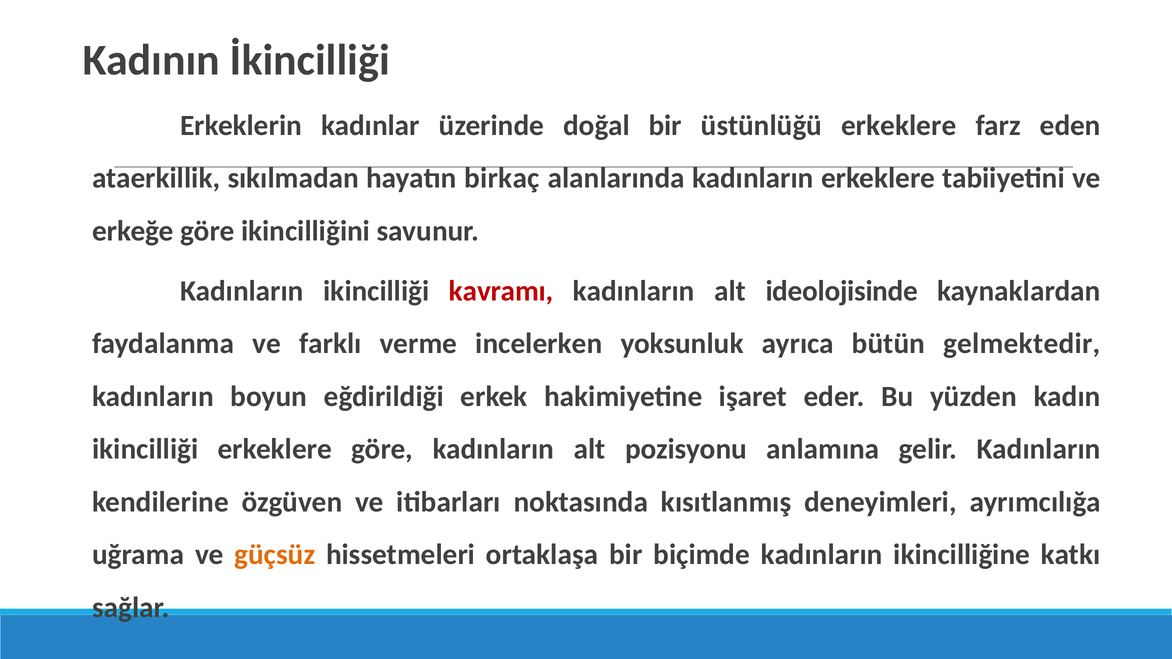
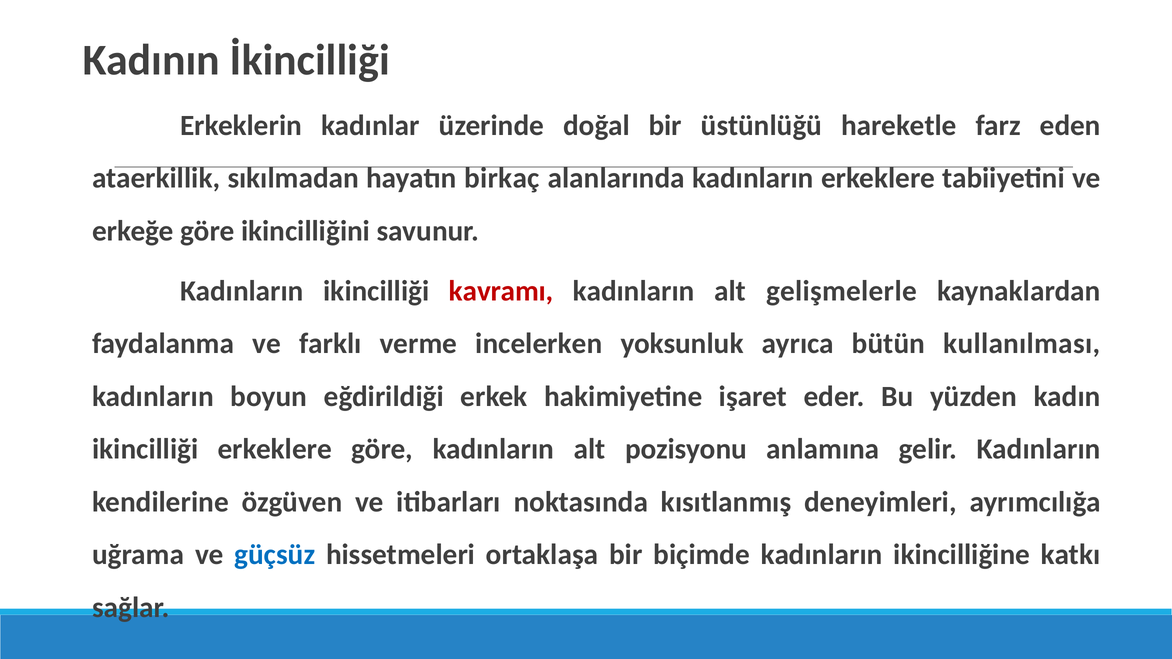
üstünlüğü erkeklere: erkeklere -> hareketle (899, 126)
ideolojisinde: ideolojisinde -> gelişmelerle (842, 291)
gelmektedir: gelmektedir -> kullanılması (1022, 344)
güçsüz colour: orange -> blue (275, 555)
